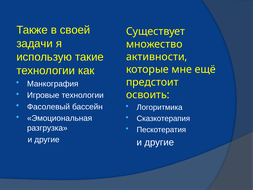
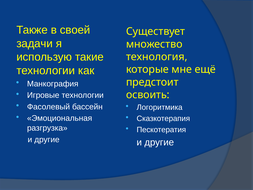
активности: активности -> технология (157, 57)
